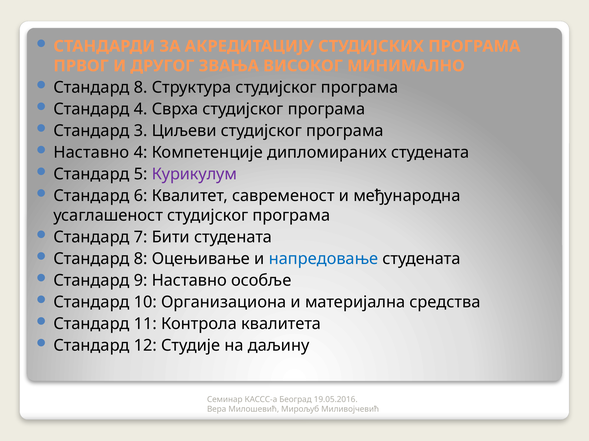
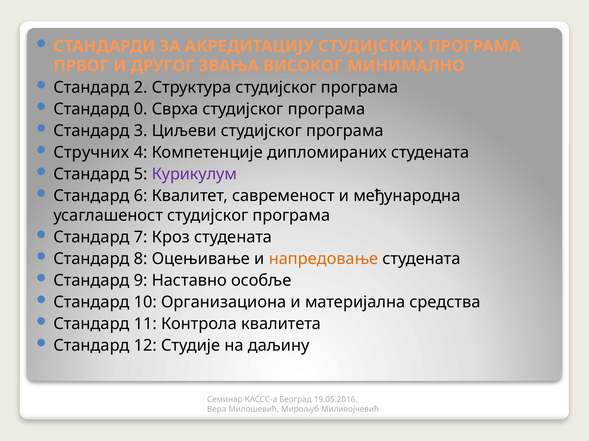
8: 8 -> 2 (141, 88)
Стандард 4: 4 -> 0 (141, 109)
Наставно: Наставно -> Стручних (91, 153)
Бити: Бити -> Кроз (171, 238)
напредовање colour: blue -> orange (324, 259)
